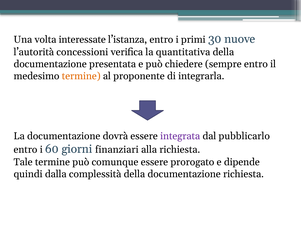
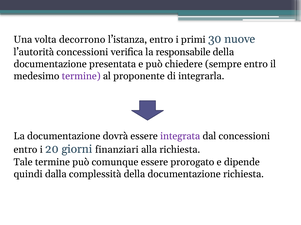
interessate: interessate -> decorrono (82, 40)
quantitativa: quantitativa -> responsabile (183, 52)
termine colour: orange -> purple (81, 76)
dal pubblicarlo: pubblicarlo -> concessioni (244, 136)
60: 60 -> 20 (52, 150)
